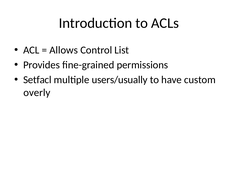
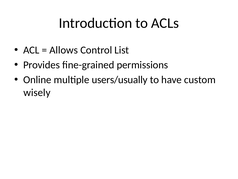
Setfacl: Setfacl -> Online (37, 80)
overly: overly -> wisely (37, 92)
